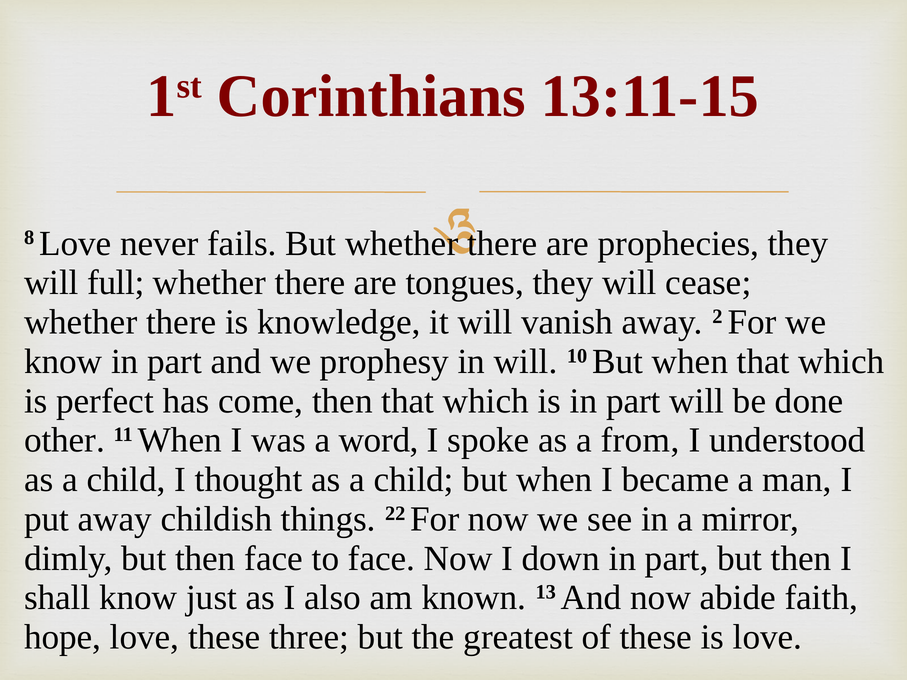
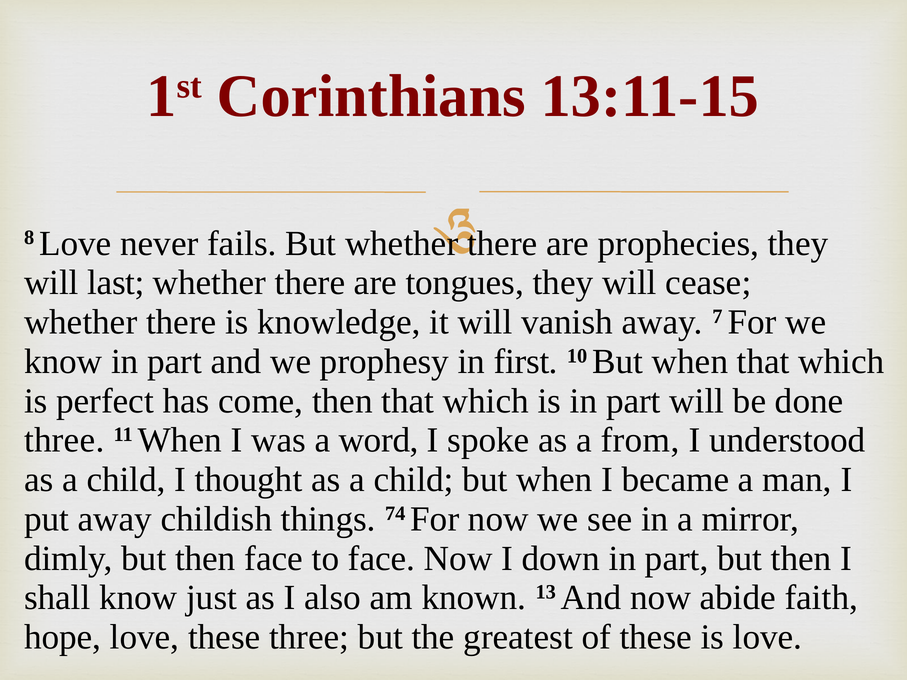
full: full -> last (116, 283)
2: 2 -> 7 (717, 317)
in will: will -> first (526, 362)
other: other -> three (64, 440)
22: 22 -> 74 (395, 514)
